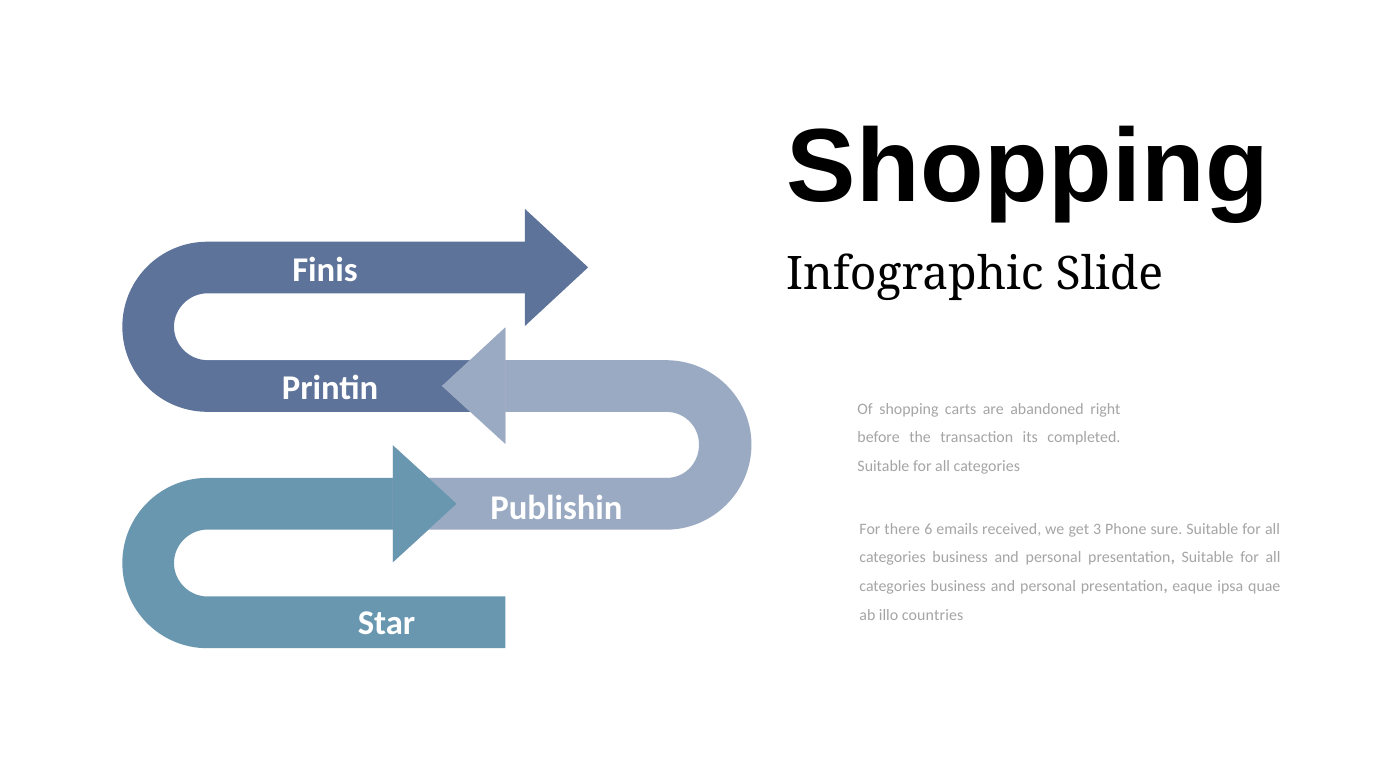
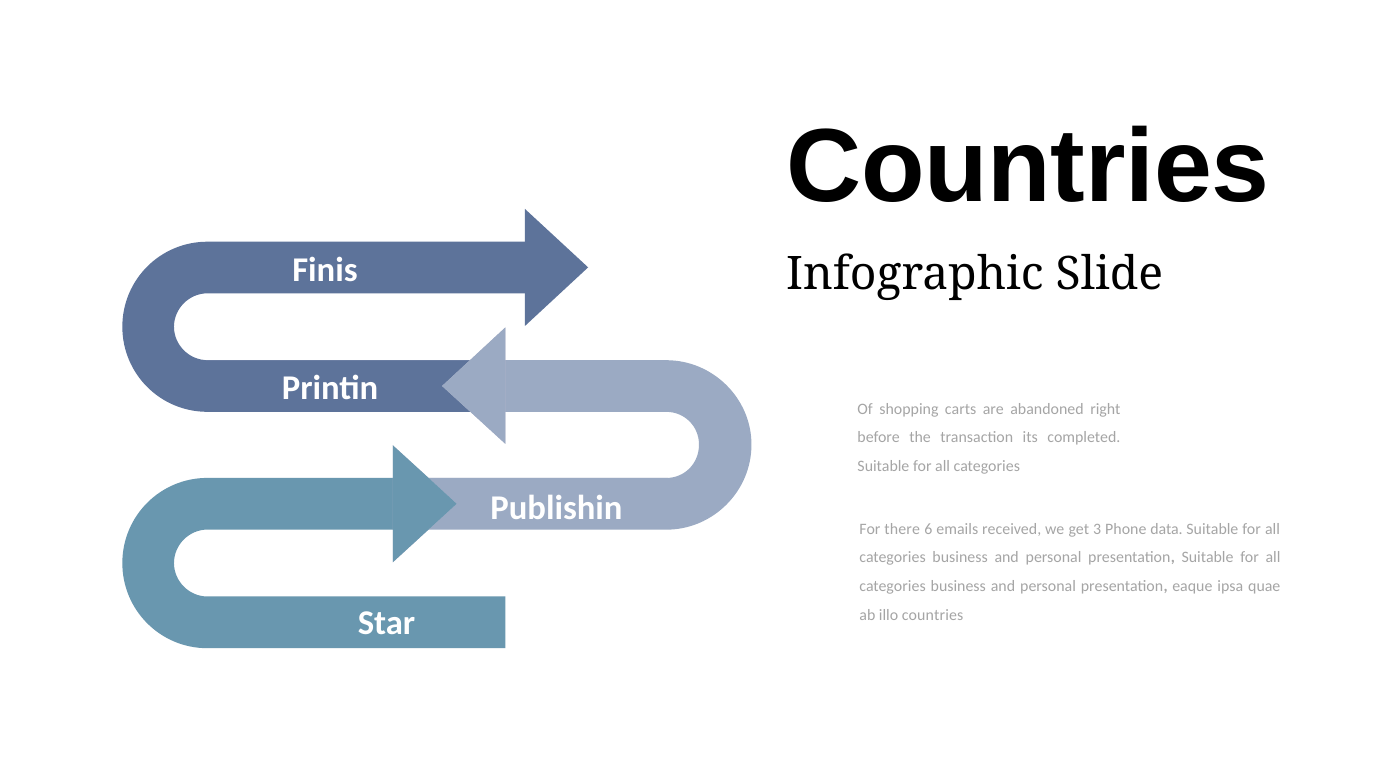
Shopping: Shopping -> Countries (1028, 168)
sure: sure -> data (1167, 529)
